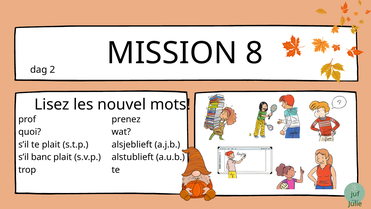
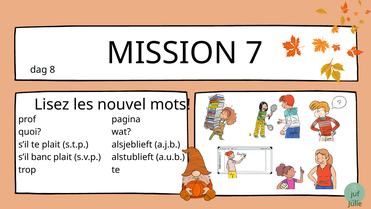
8: 8 -> 7 (254, 53)
2: 2 -> 8 (52, 70)
prenez: prenez -> pagina (126, 119)
